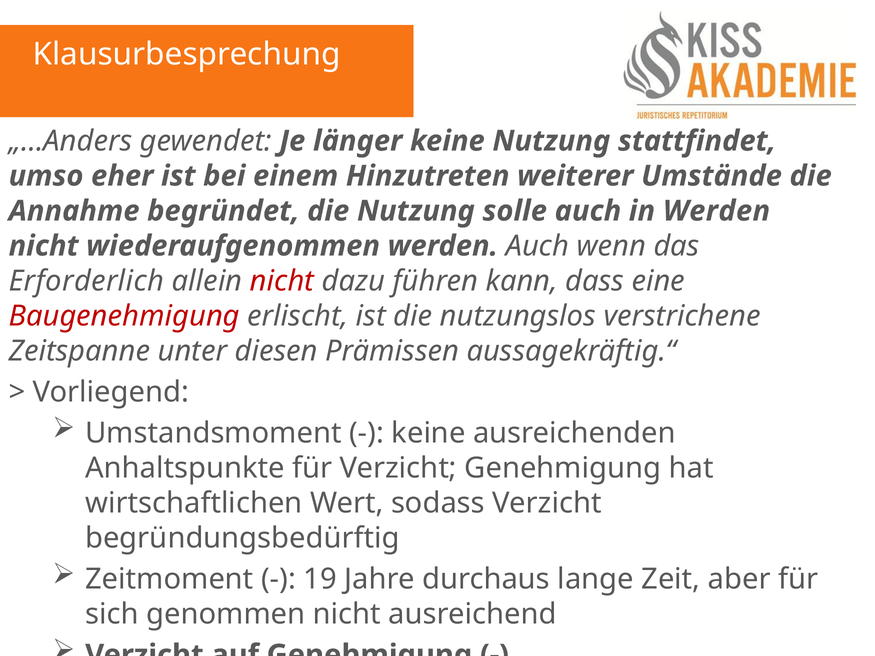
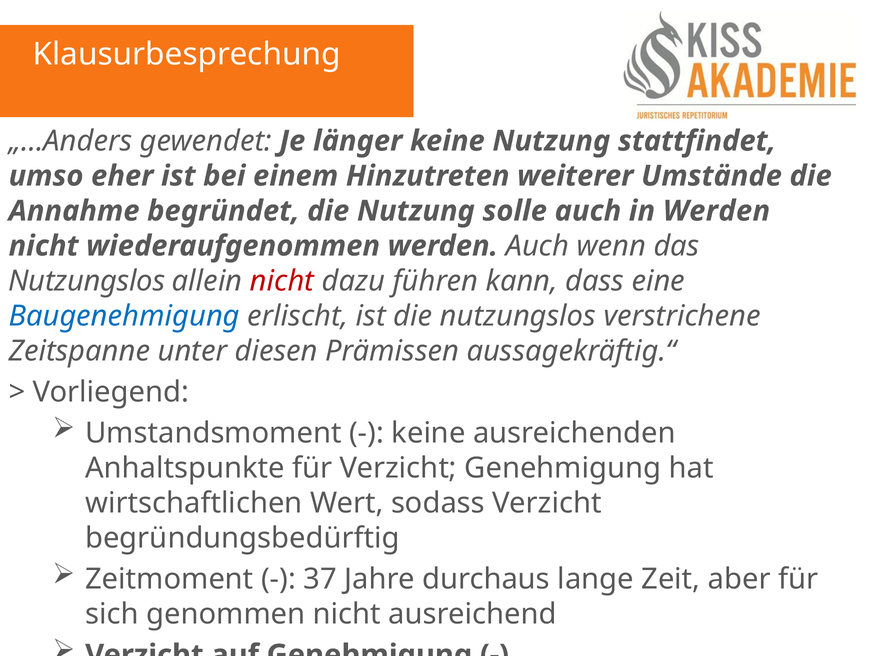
Erforderlich: Erforderlich -> Nutzungslos (87, 281)
Baugenehmigung colour: red -> blue (124, 316)
19: 19 -> 37 (320, 579)
